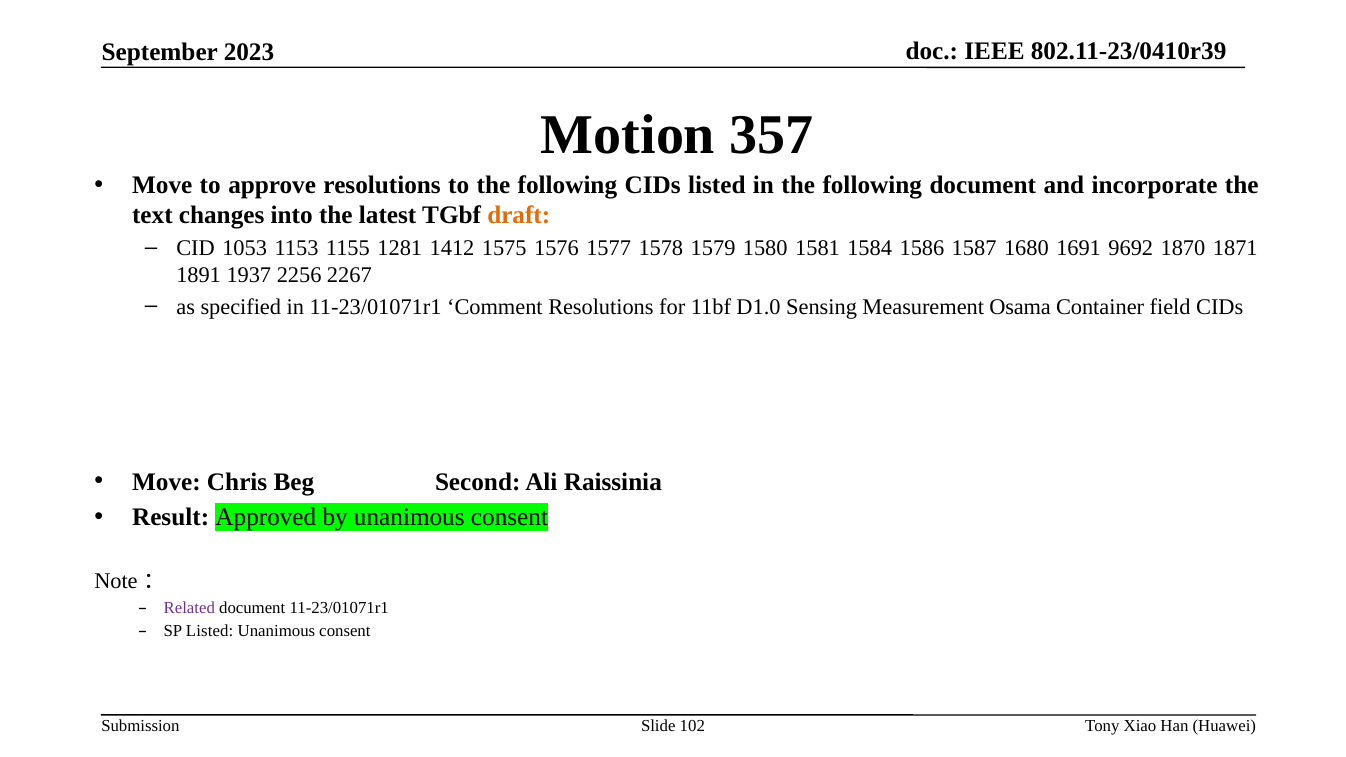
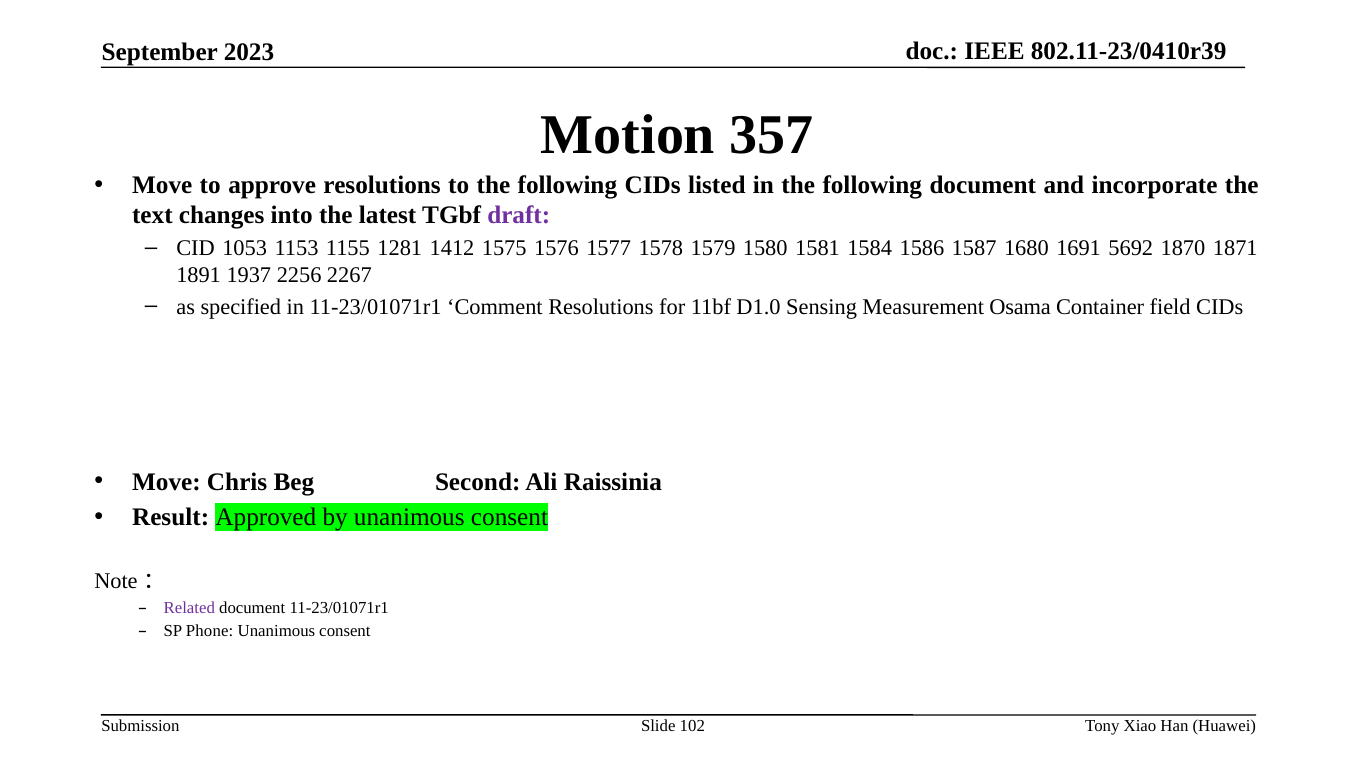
draft colour: orange -> purple (519, 215)
9692: 9692 -> 5692 (1131, 248)
SP Listed: Listed -> Phone (210, 632)
